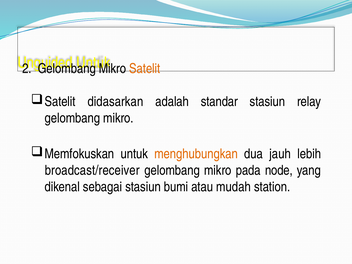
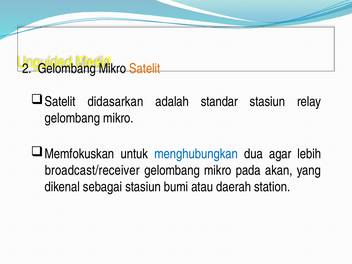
Untuk: Untuk -> Efektif (94, 63)
menghubungkan colour: orange -> blue (196, 154)
jauh: jauh -> agar (280, 154)
node: node -> akan (279, 170)
mudah: mudah -> daerah (234, 187)
